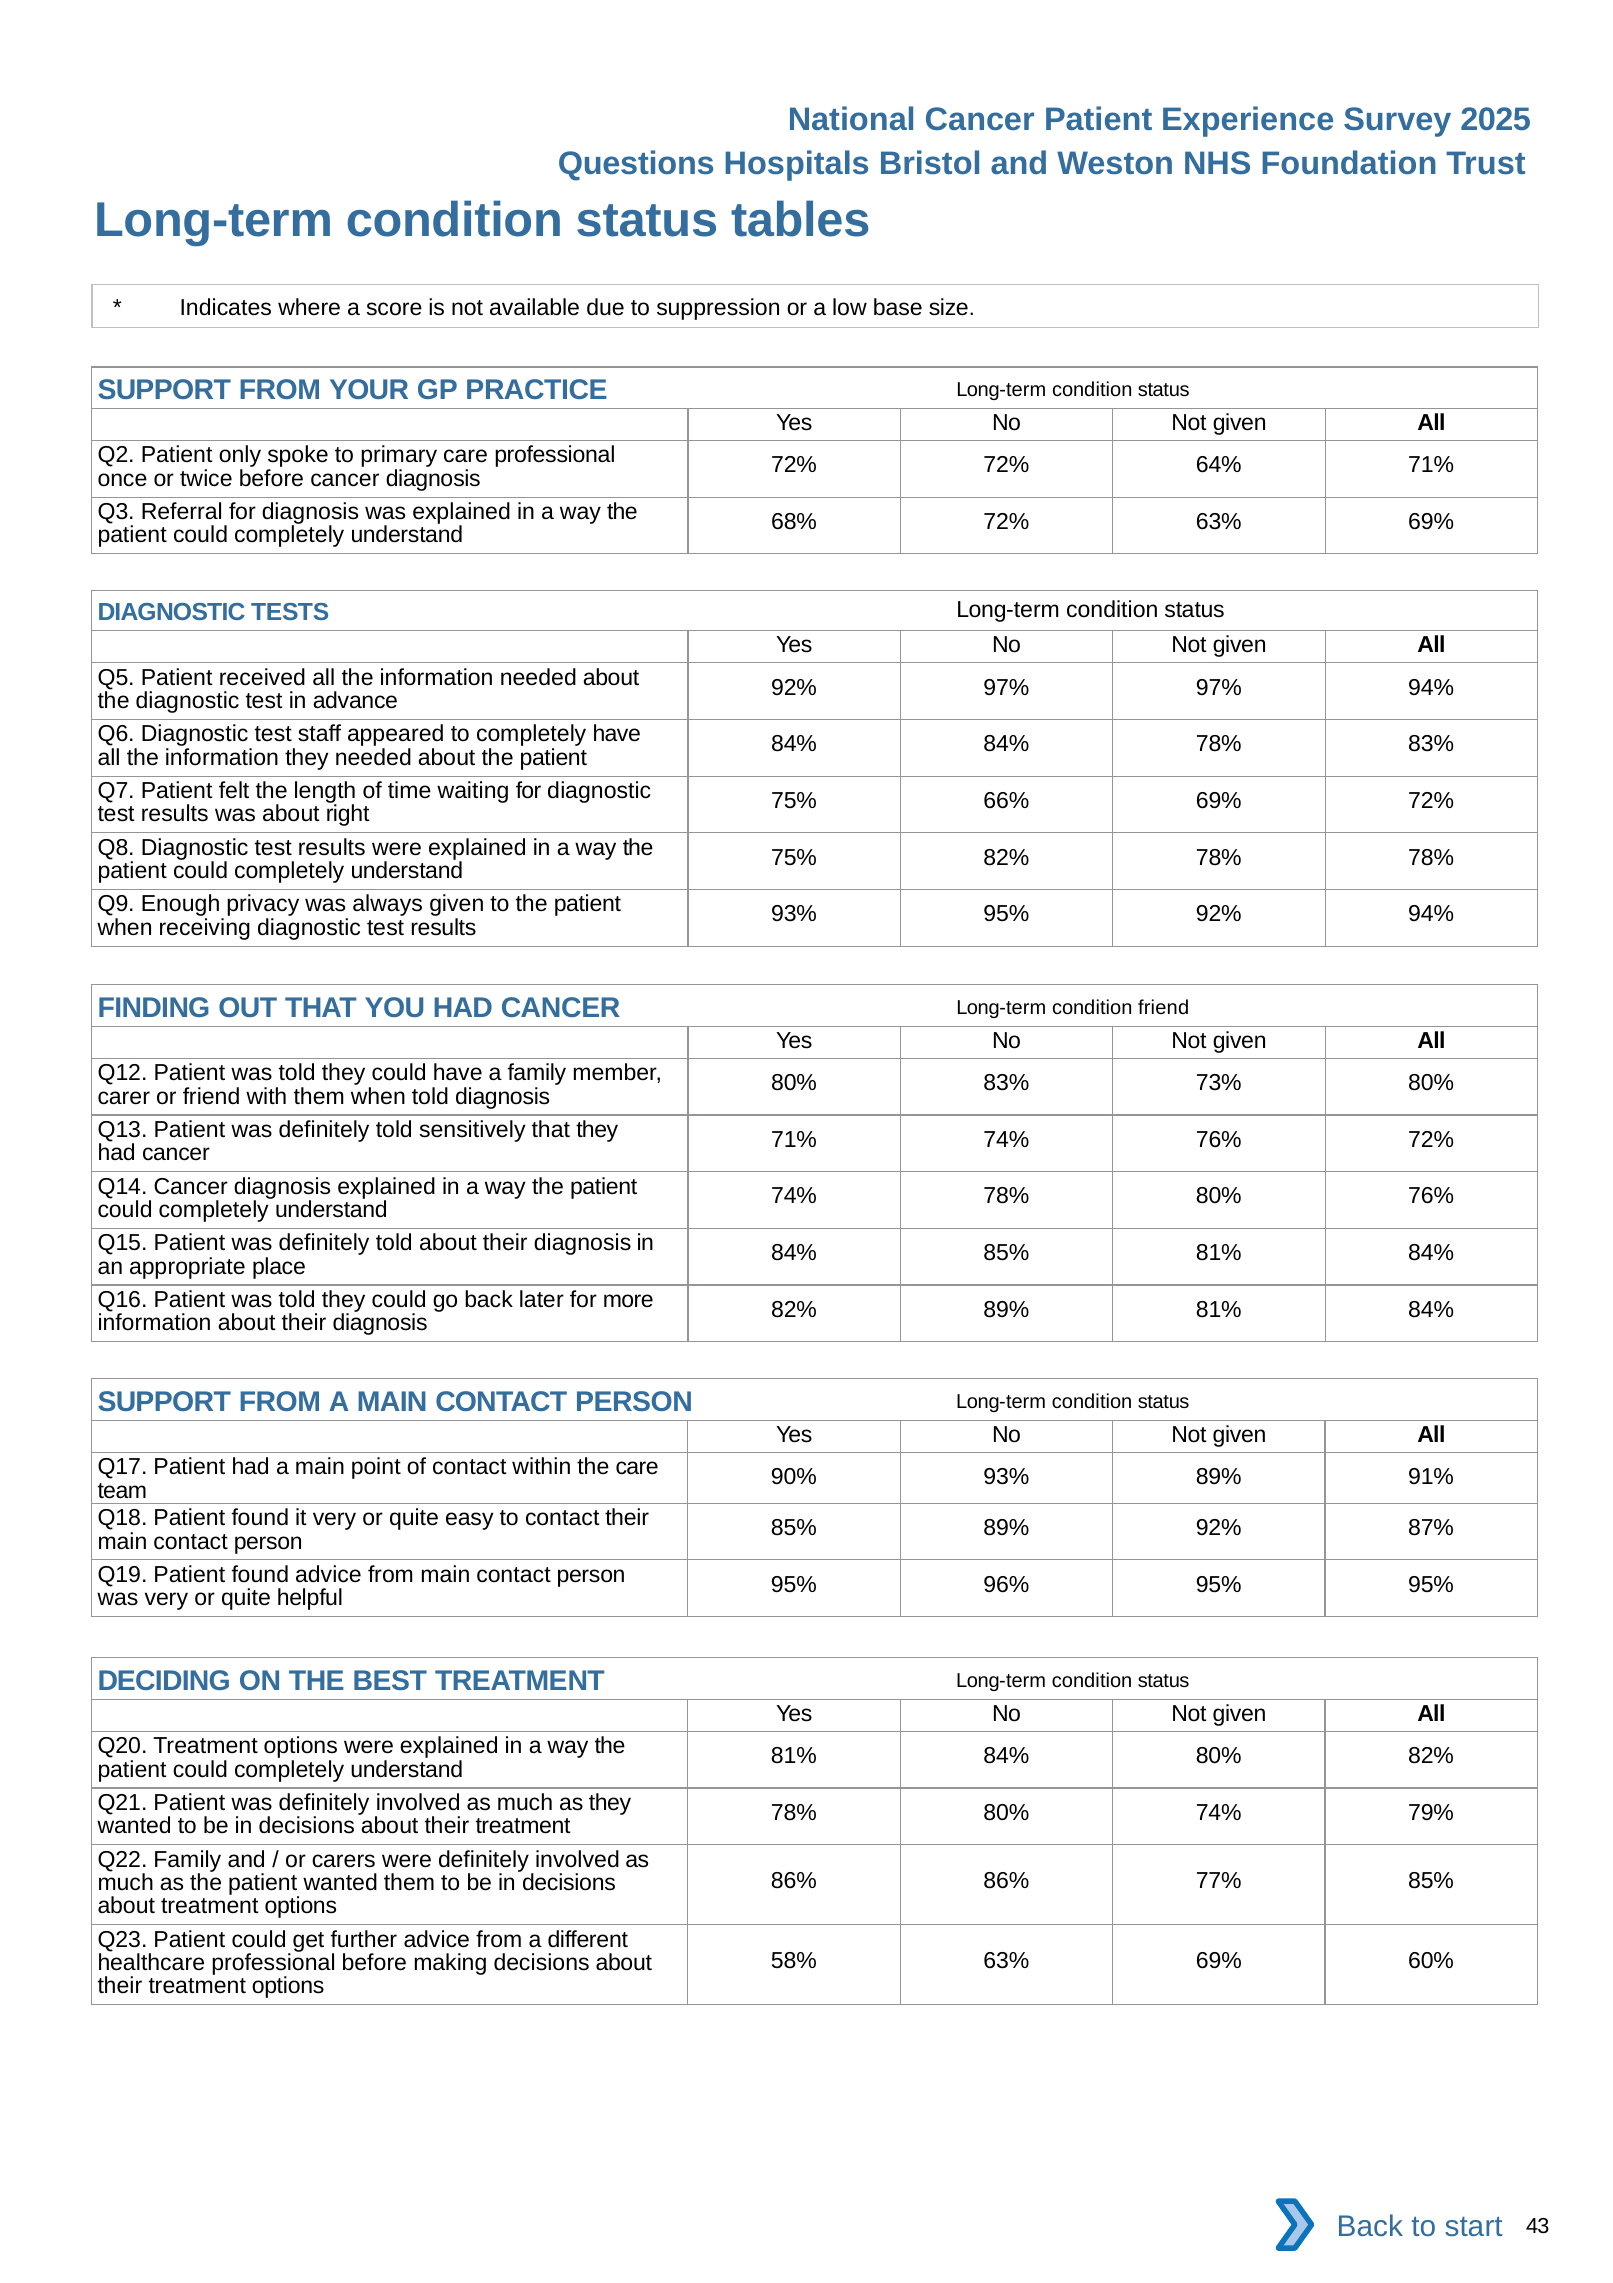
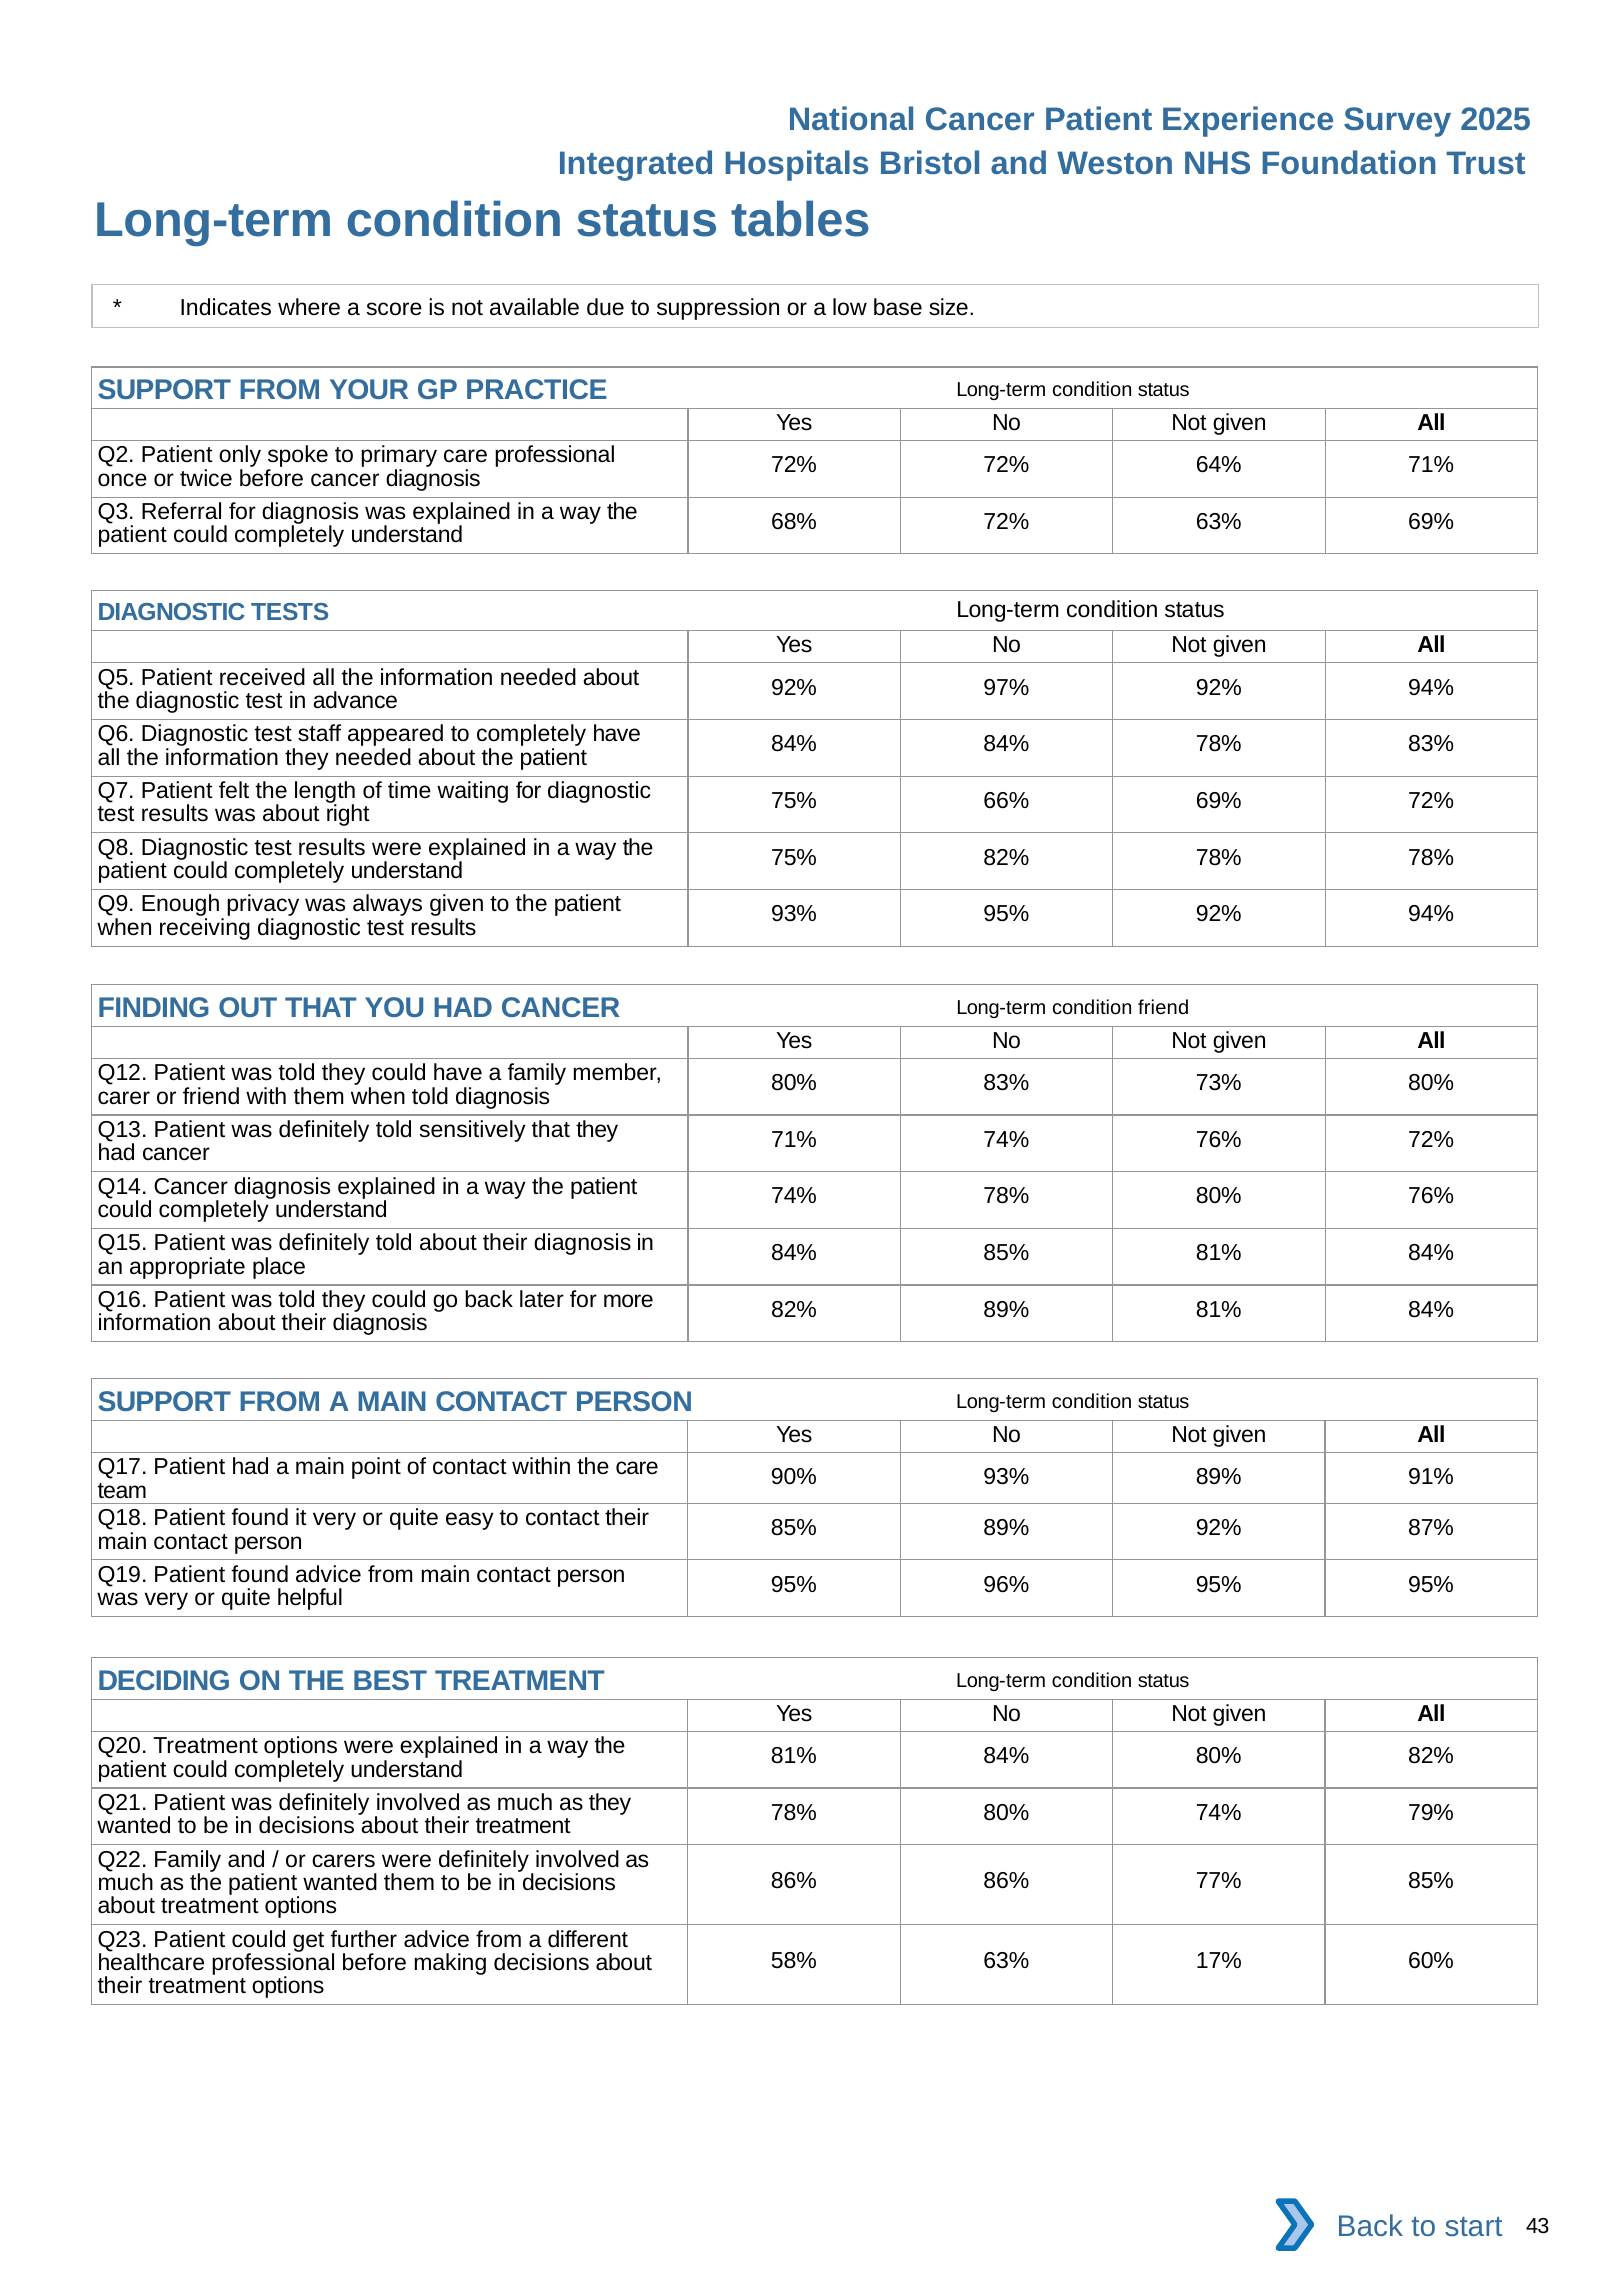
Questions: Questions -> Integrated (636, 164)
97% 97%: 97% -> 92% (1219, 687)
58% 63% 69%: 69% -> 17% (1219, 1961)
